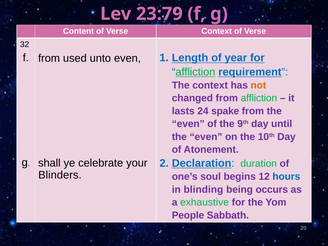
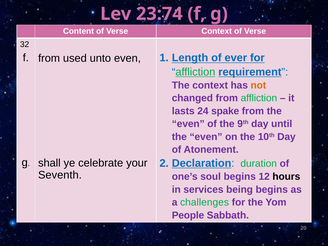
23:79: 23:79 -> 23:74 (159, 14)
year: year -> ever (236, 58)
Blinders: Blinders -> Seventh (60, 175)
hours colour: blue -> black (286, 177)
blinding: blinding -> services (203, 189)
being occurs: occurs -> begins (272, 189)
exhaustive: exhaustive -> challenges (205, 202)
